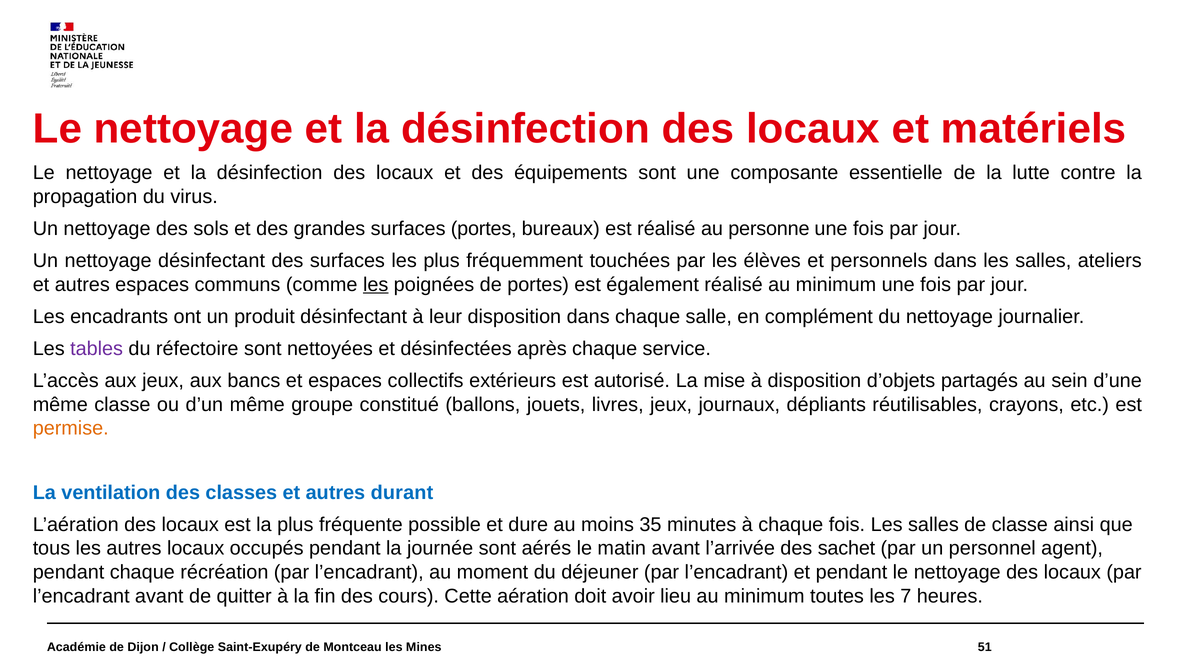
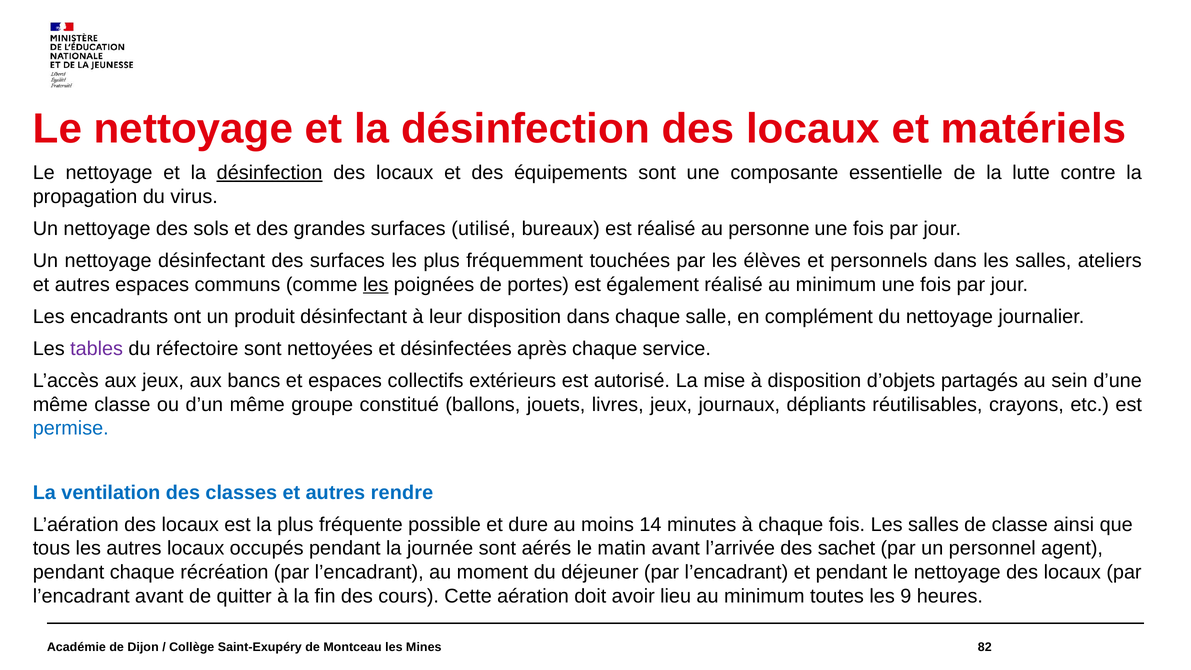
désinfection underline: none -> present (270, 173)
surfaces portes: portes -> utilisé (483, 229)
permise colour: orange -> blue (71, 428)
durant: durant -> rendre (402, 492)
35: 35 -> 14 (650, 525)
7: 7 -> 9 (906, 596)
51: 51 -> 82 (985, 647)
